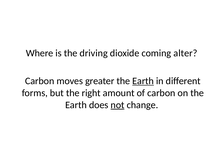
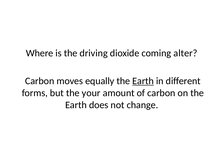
greater: greater -> equally (100, 81)
right: right -> your (91, 93)
not underline: present -> none (118, 105)
